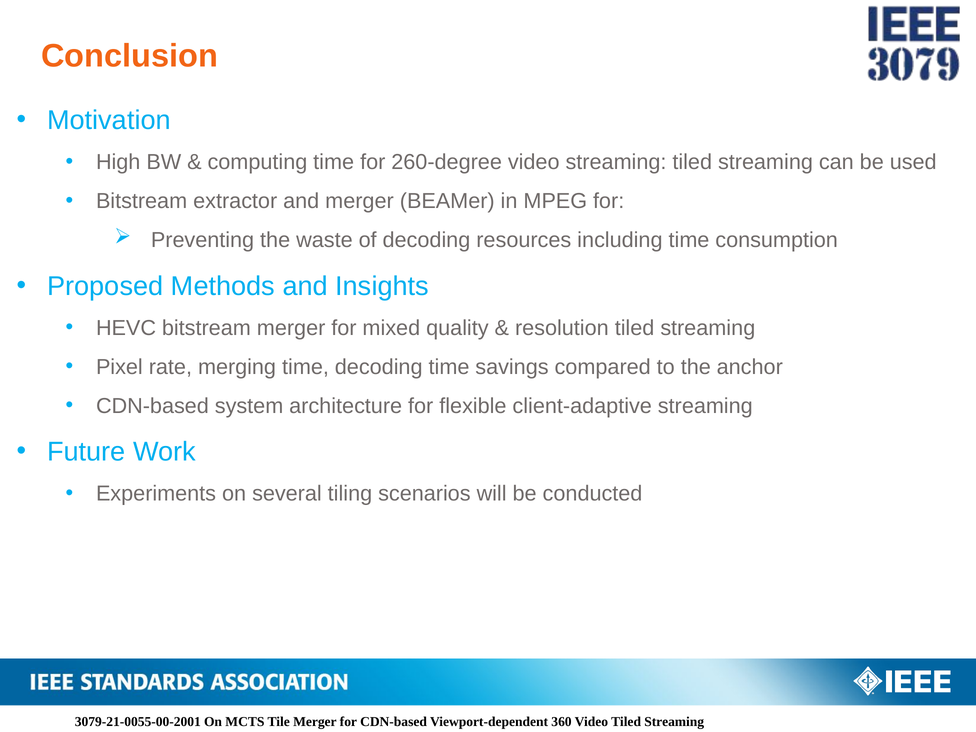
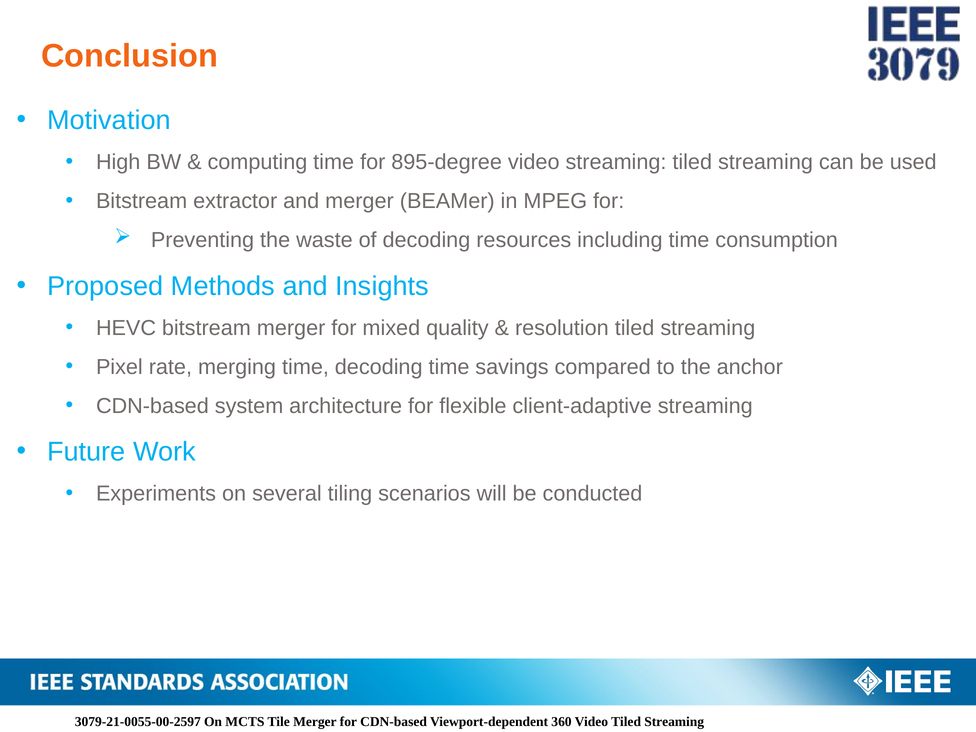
260-degree: 260-degree -> 895-degree (447, 162)
3079-21-0055-00-2001: 3079-21-0055-00-2001 -> 3079-21-0055-00-2597 (138, 722)
